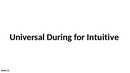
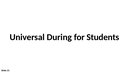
Intuitive: Intuitive -> Students (103, 37)
